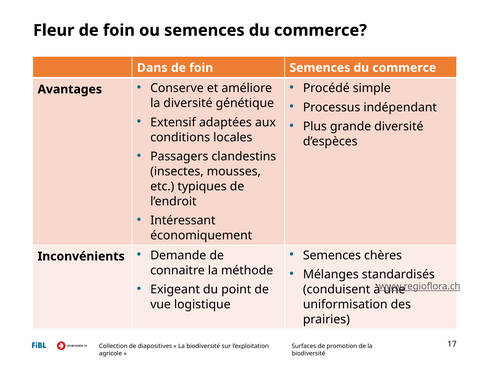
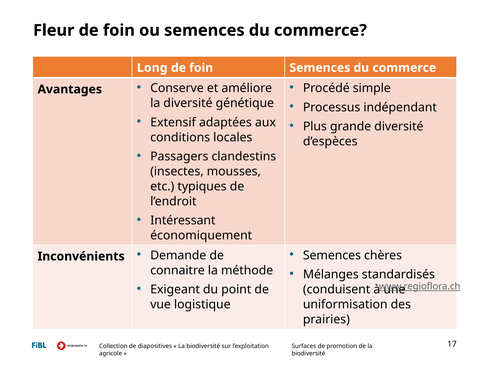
Dans: Dans -> Long (152, 68)
